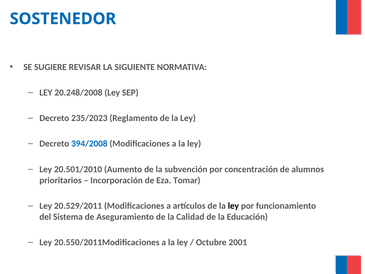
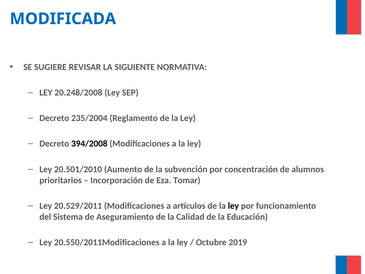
SOSTENEDOR: SOSTENEDOR -> MODIFICADA (63, 19)
235/2023: 235/2023 -> 235/2004 (89, 118)
394/2008 colour: blue -> black (89, 144)
2001: 2001 -> 2019 (238, 242)
